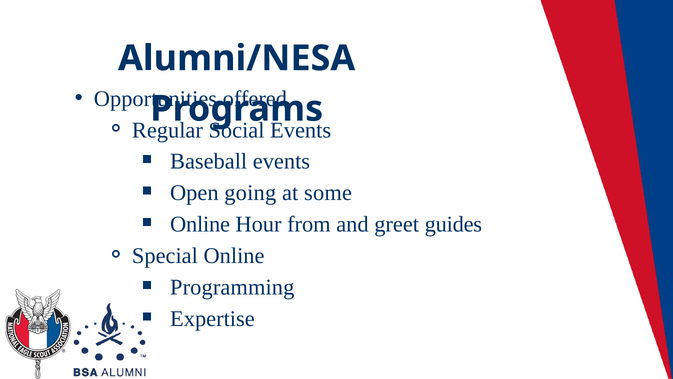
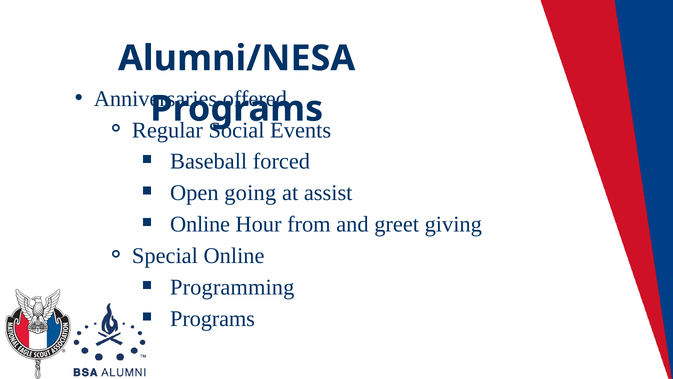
Opportunities: Opportunities -> Anniversaries (156, 99)
Baseball events: events -> forced (281, 161)
some: some -> assist (328, 193)
guides: guides -> giving (453, 224)
Expertise: Expertise -> Programs (213, 318)
